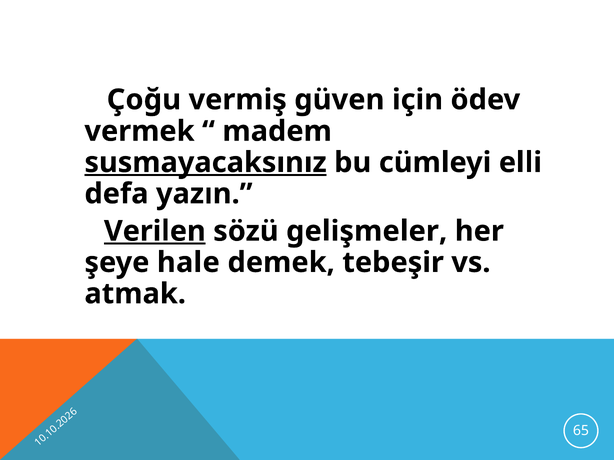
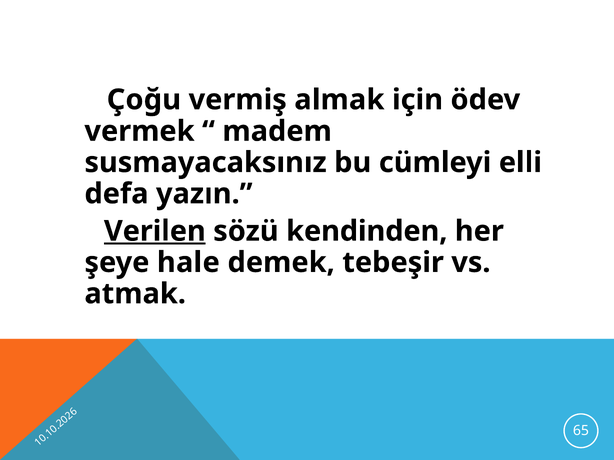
güven: güven -> almak (339, 100)
susmayacaksınız underline: present -> none (206, 163)
gelişmeler: gelişmeler -> kendinden (367, 231)
